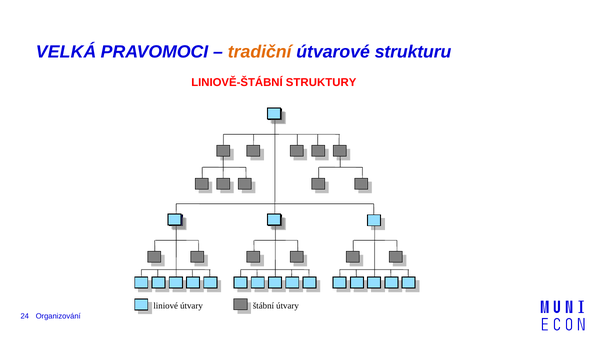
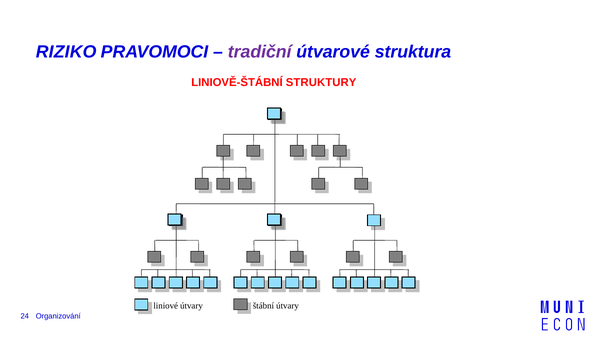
VELKÁ: VELKÁ -> RIZIKO (66, 52)
tradiční colour: orange -> purple (260, 52)
strukturu: strukturu -> struktura (413, 52)
